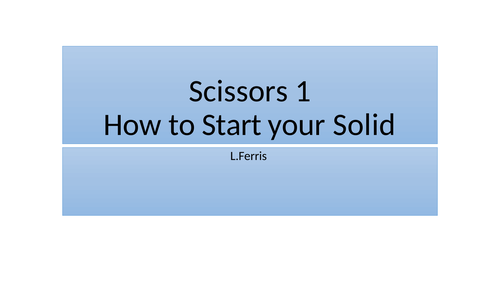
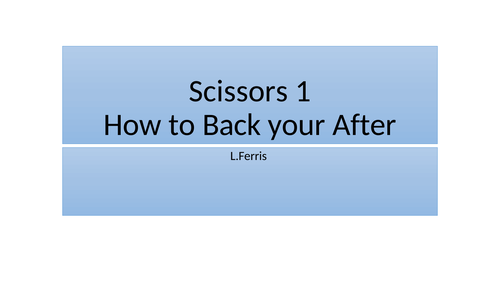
Start: Start -> Back (232, 125)
Solid: Solid -> After (365, 125)
